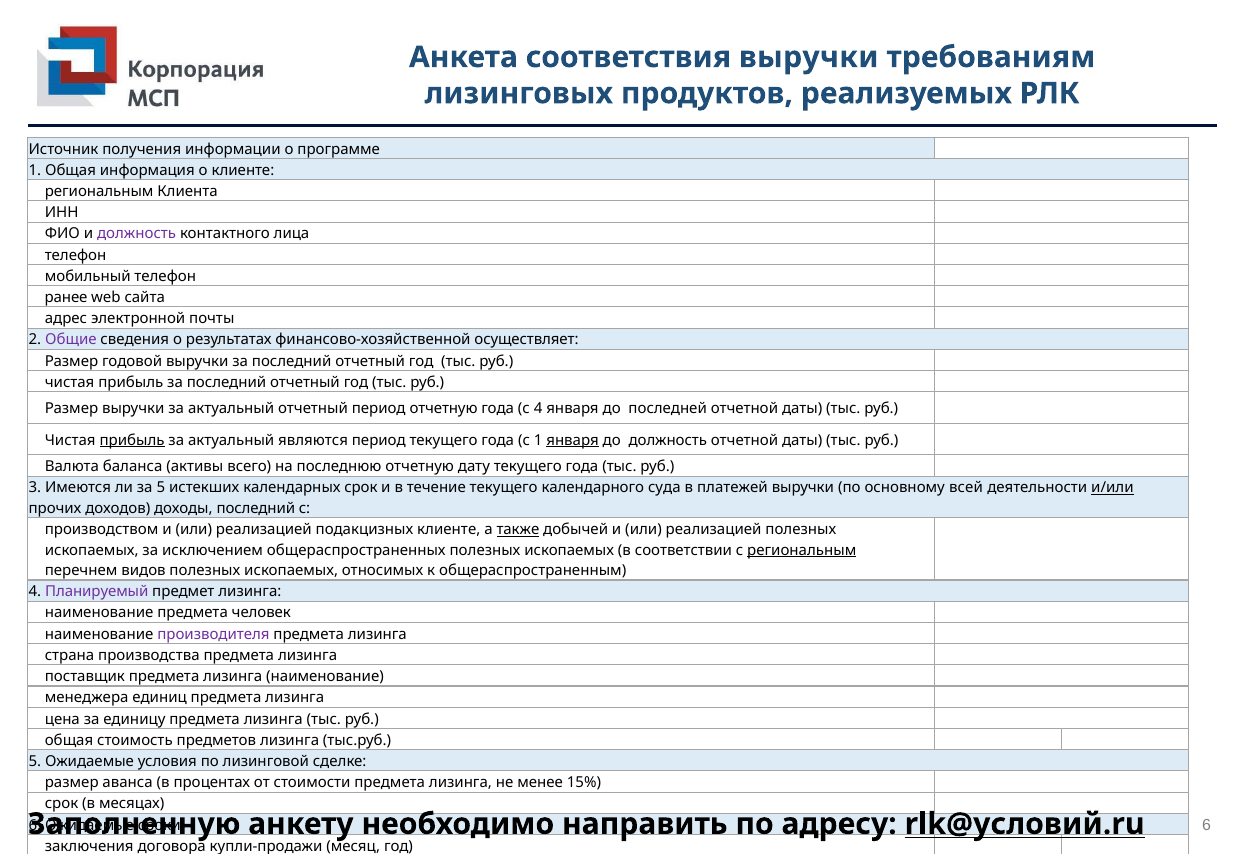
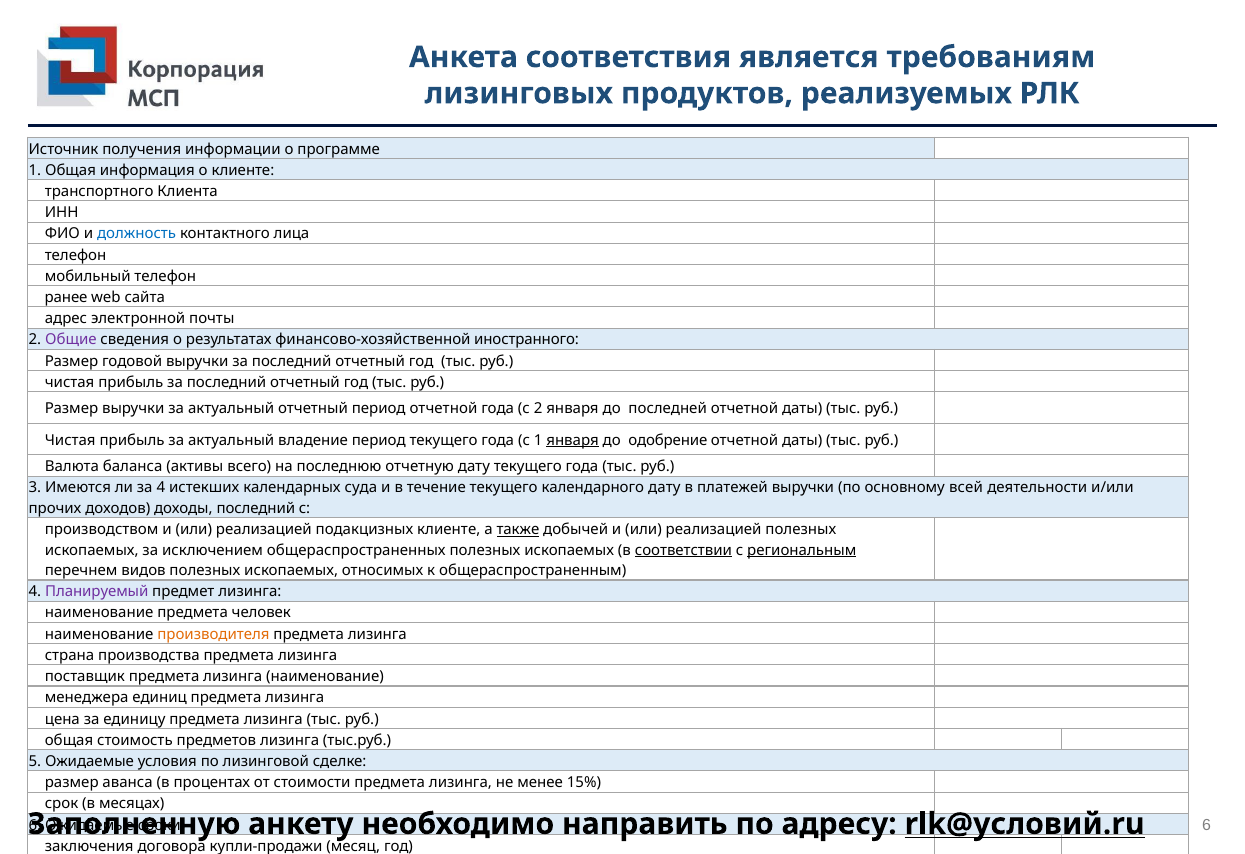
соответствия выручки: выручки -> является (809, 57)
региональным: региональным -> транспортного (99, 191)
должность colour: purple -> blue (137, 234)
осуществляет: осуществляет -> иностранного (527, 340)
период отчетную: отчетную -> отчетной (443, 409)
с 4: 4 -> 2 (538, 409)
прибыль underline: present -> none (132, 440)
являются: являются -> владение (313, 440)
до должность: должность -> одобрение (668, 440)
за 5: 5 -> 4 (161, 488)
календарных срок: срок -> суда (361, 488)
календарного суда: суда -> дату (664, 488)
и/или underline: present -> none (1112, 488)
соответствии underline: none -> present (683, 550)
производителя colour: purple -> orange (213, 634)
